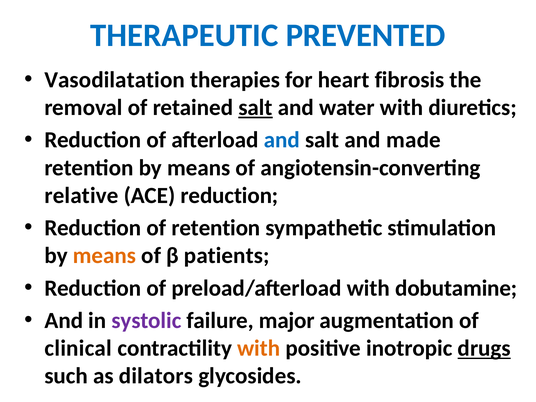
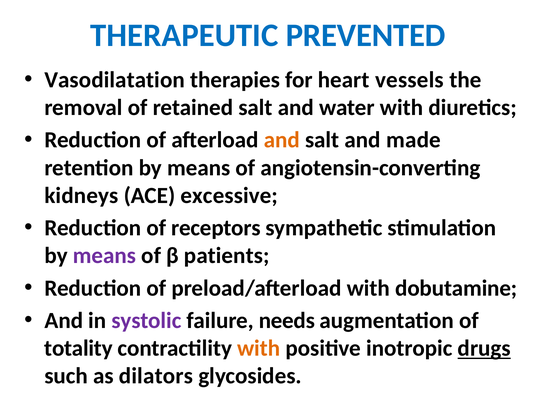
fibrosis: fibrosis -> vessels (409, 80)
salt underline: present -> none (256, 108)
and colour: blue -> orange (282, 140)
relative: relative -> kidneys (81, 195)
ACE reduction: reduction -> excessive (229, 195)
of retention: retention -> receptors (216, 228)
means colour: orange -> purple (104, 256)
major: major -> needs (287, 321)
clinical: clinical -> totality (78, 348)
